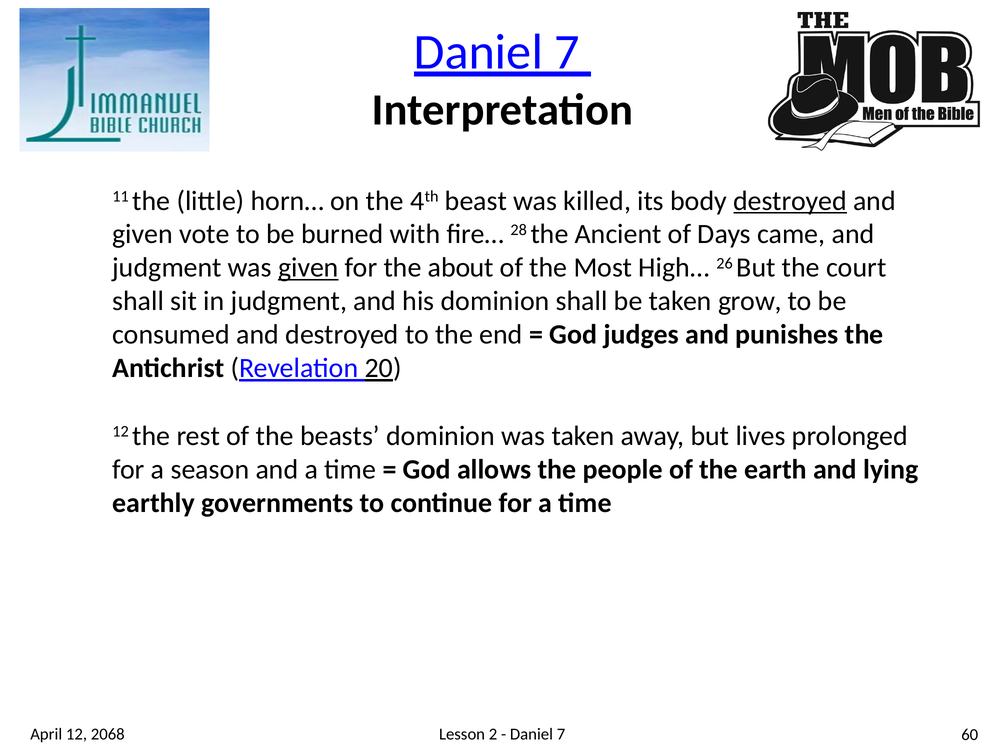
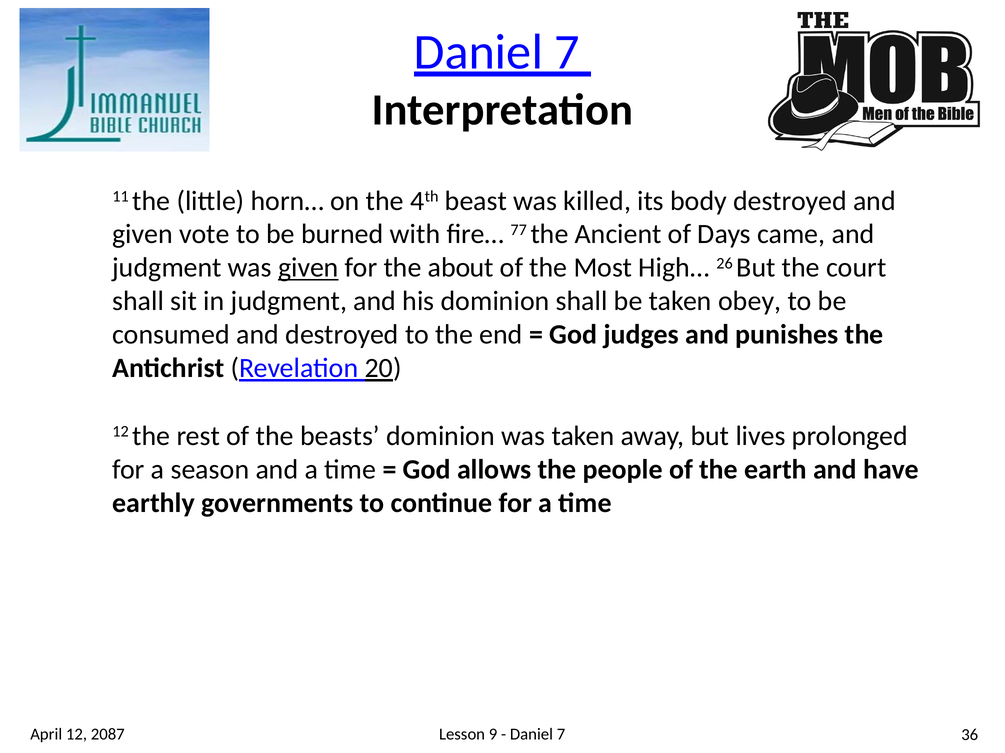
destroyed underline: present -> none (790, 201)
28: 28 -> 77 (519, 230)
grow: grow -> obey (750, 302)
lying: lying -> have (891, 470)
2: 2 -> 9 (493, 735)
60: 60 -> 36 (970, 735)
2068: 2068 -> 2087 (108, 735)
